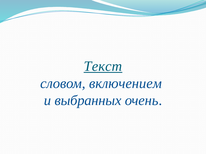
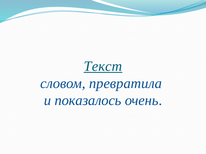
включением: включением -> превратила (125, 84)
выбранных: выбранных -> показалось (88, 101)
